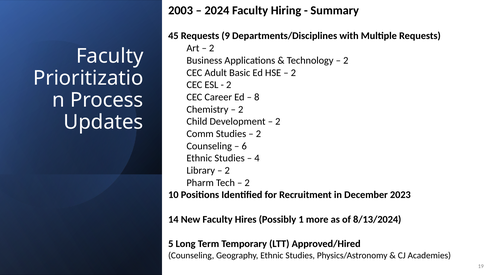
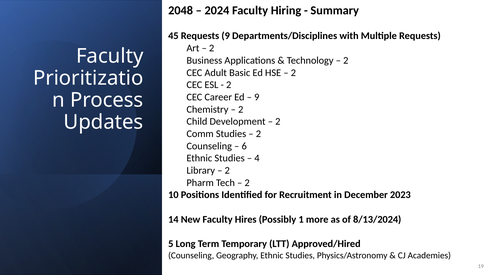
2003: 2003 -> 2048 (181, 10)
8: 8 -> 9 (257, 97)
